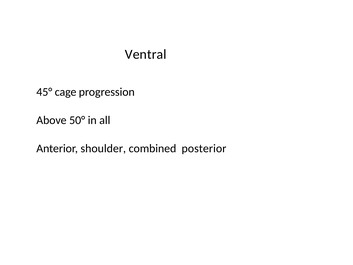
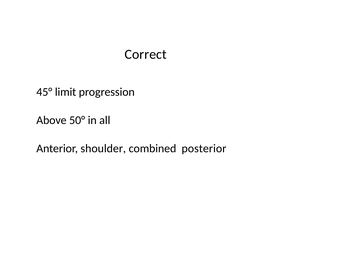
Ventral: Ventral -> Correct (146, 54)
cage: cage -> limit (66, 92)
